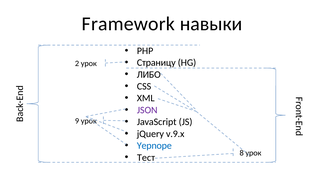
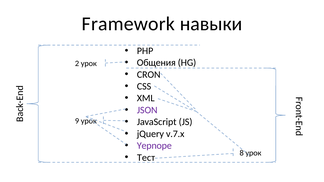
Страницу: Страницу -> Общения (156, 63)
ЛИБО: ЛИБО -> CRON (149, 75)
v.9.x: v.9.x -> v.7.x (175, 134)
Yepnope colour: blue -> purple (154, 146)
